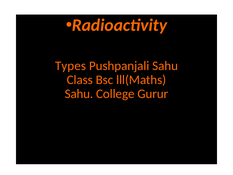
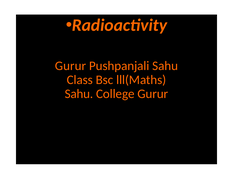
Types: Types -> Gurur (70, 66)
